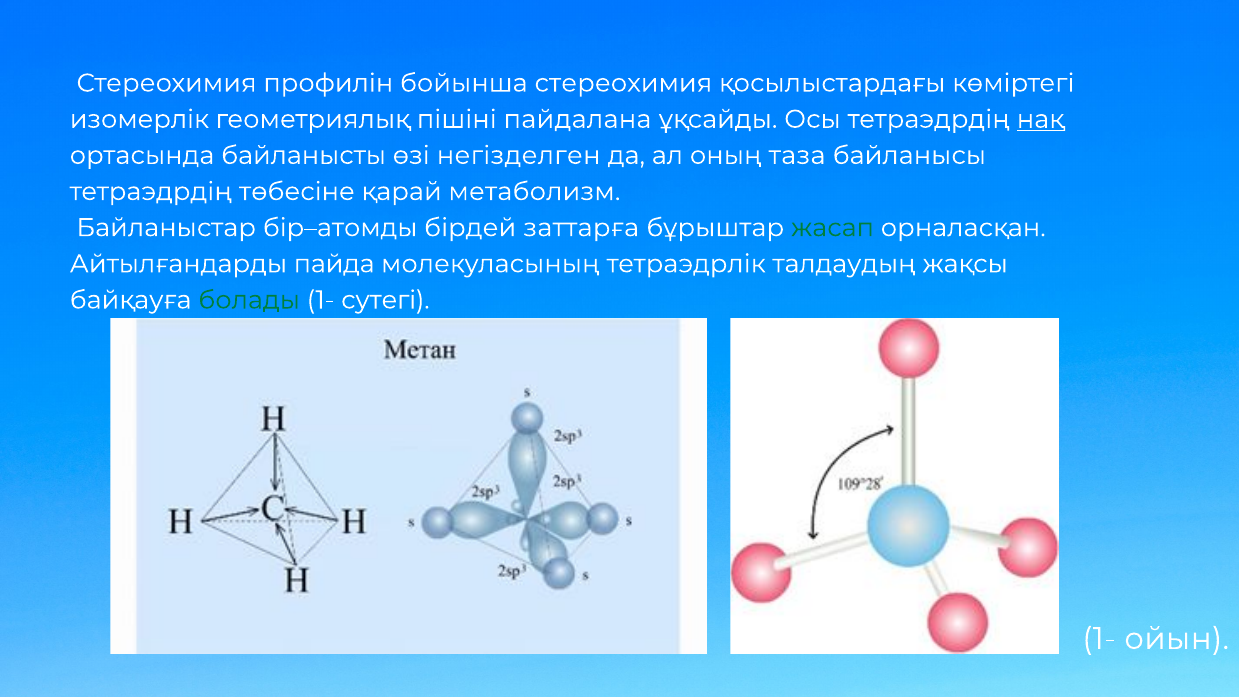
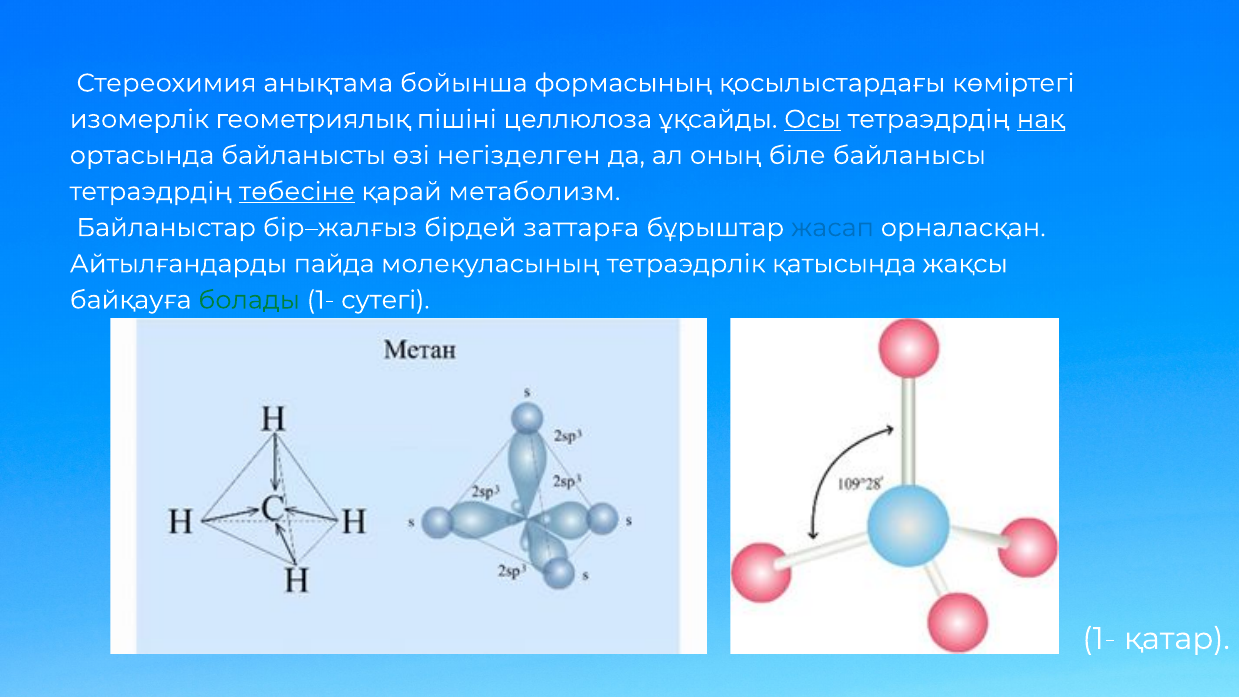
профилін: профилін -> анықтама (328, 83)
бойынша стереохимия: стереохимия -> формасының (623, 83)
пайдалана: пайдалана -> целлюлоза (578, 119)
Осы underline: none -> present (812, 119)
таза: таза -> біле (797, 155)
төбесіне underline: none -> present (297, 192)
бір–атомды: бір–атомды -> бір–жалғыз (340, 228)
жасап colour: green -> blue (832, 228)
талдаудың: талдаудың -> қатысында (844, 264)
ойын: ойын -> қатар (1177, 639)
